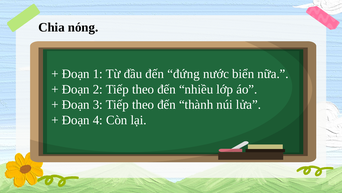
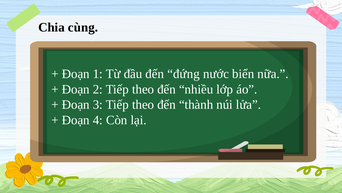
nóng: nóng -> cùng (83, 27)
